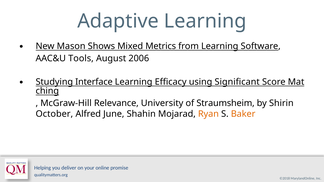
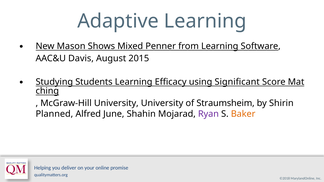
Metrics: Metrics -> Penner (161, 46)
Tools: Tools -> Davis (81, 59)
2006: 2006 -> 2015 (139, 59)
Interface: Interface -> Students (94, 82)
McGraw-Hill Relevance: Relevance -> University (116, 103)
October: October -> Planned (54, 114)
Ryan colour: orange -> purple (208, 114)
